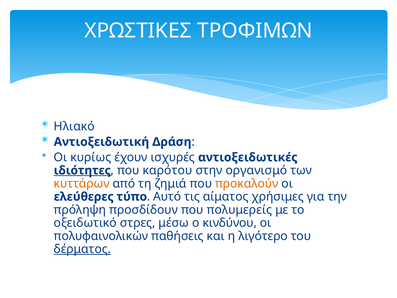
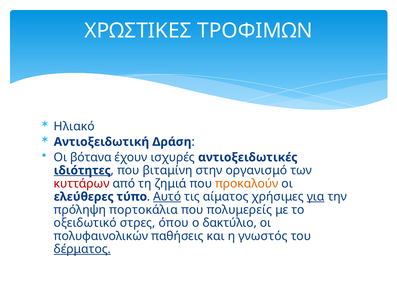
κυρίως: κυρίως -> βότανα (91, 157)
καρότου: καρότου -> βιταμίνη (168, 170)
κυττάρων colour: orange -> red (82, 183)
Αυτό underline: none -> present (167, 197)
για underline: none -> present (316, 197)
προσδίδουν: προσδίδουν -> πορτοκάλια (143, 210)
μέσω: μέσω -> όπου (174, 223)
κινδύνου: κινδύνου -> δακτύλιο (230, 223)
λιγότερο: λιγότερο -> γνωστός (263, 236)
